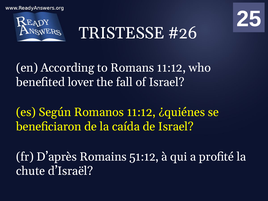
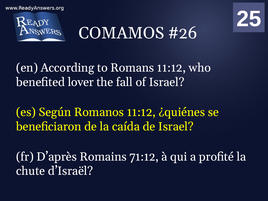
TRISTESSE: TRISTESSE -> COMAMOS (121, 33)
51:12: 51:12 -> 71:12 (144, 157)
